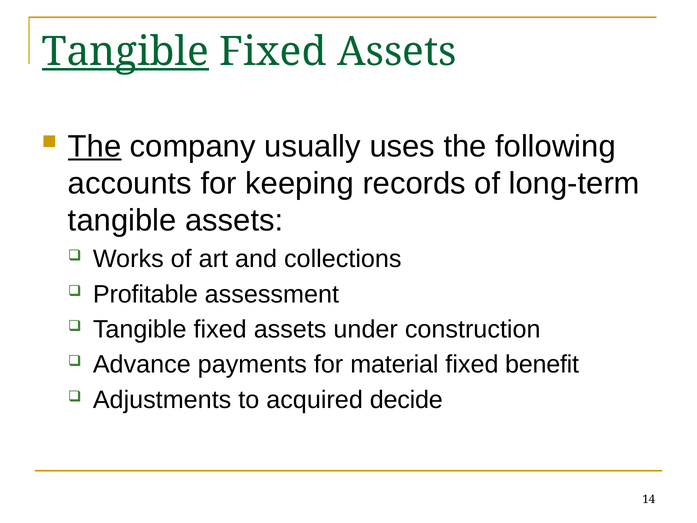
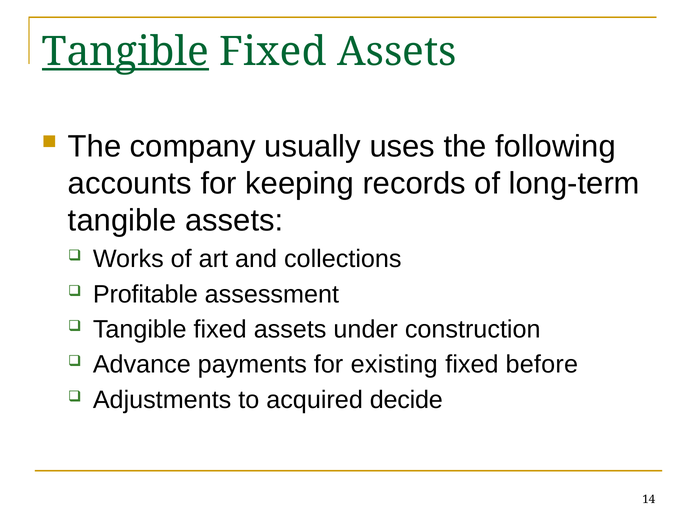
The underline: present -> none (95, 146)
material: material -> existing (394, 365)
benefit: benefit -> before (542, 365)
